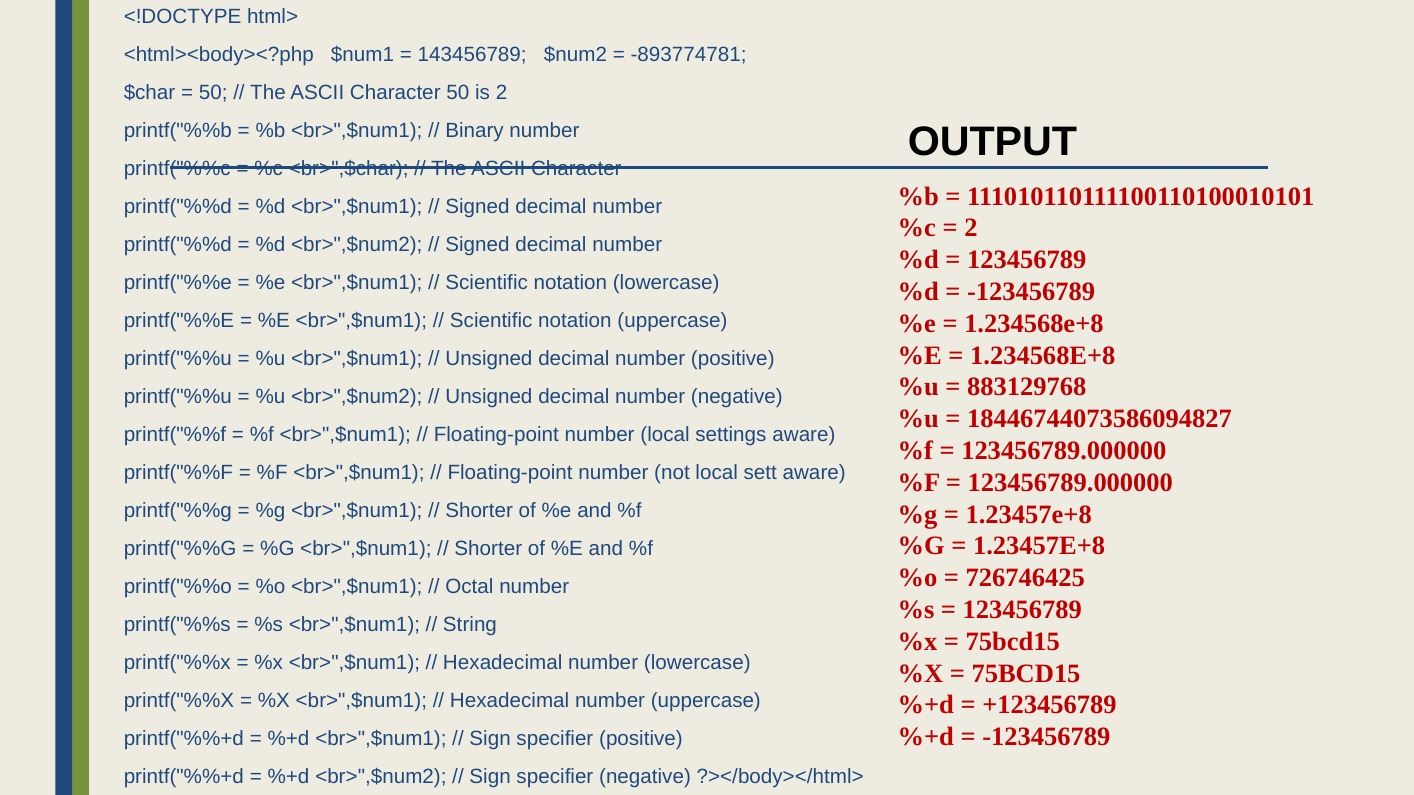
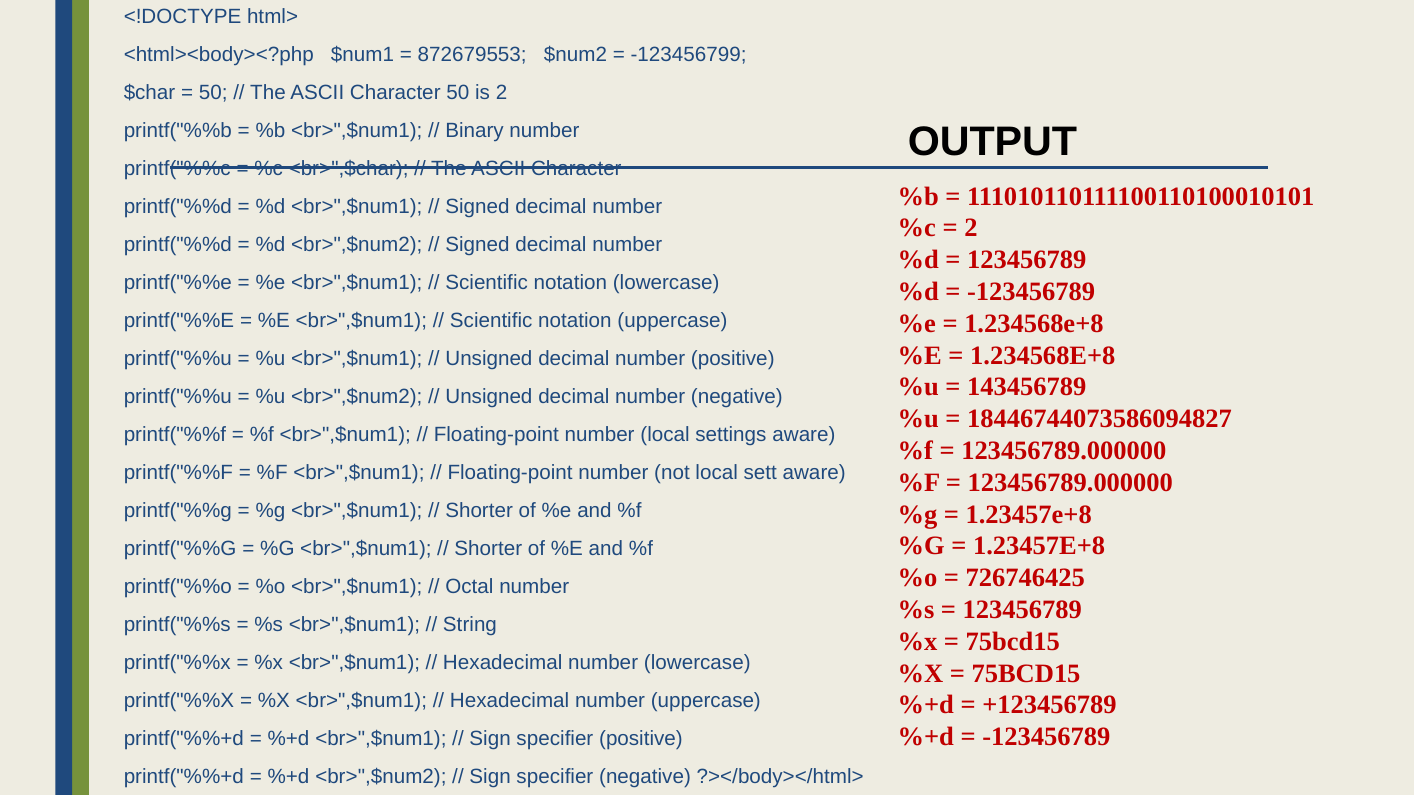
143456789: 143456789 -> 872679553 (472, 55)
-893774781: -893774781 -> -123456799 (689, 55)
883129768: 883129768 -> 143456789 (1027, 387)
